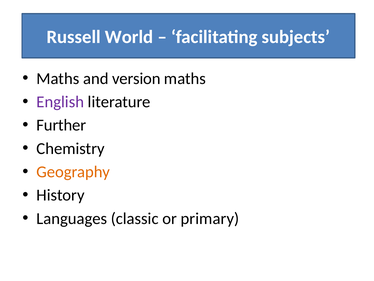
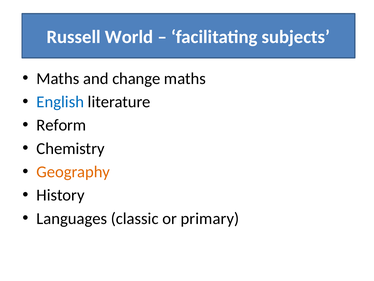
version: version -> change (136, 78)
English colour: purple -> blue (60, 102)
Further: Further -> Reform (61, 125)
